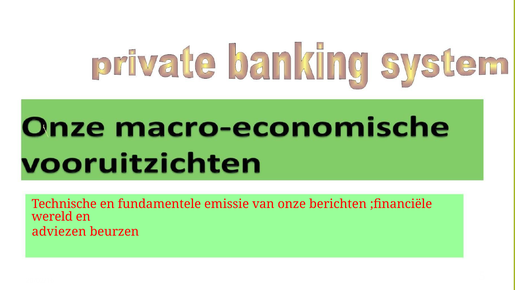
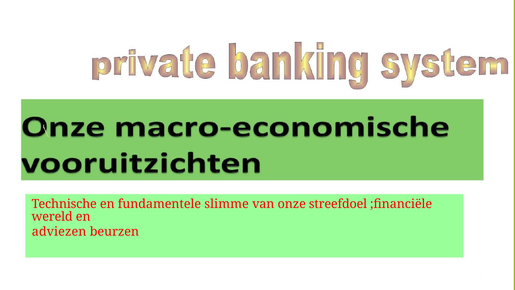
emissie: emissie -> slimme (227, 204)
berichten: berichten -> streefdoel (338, 204)
